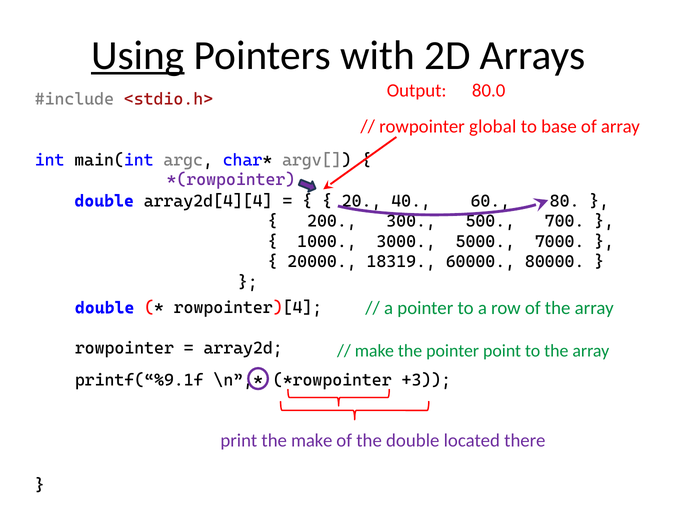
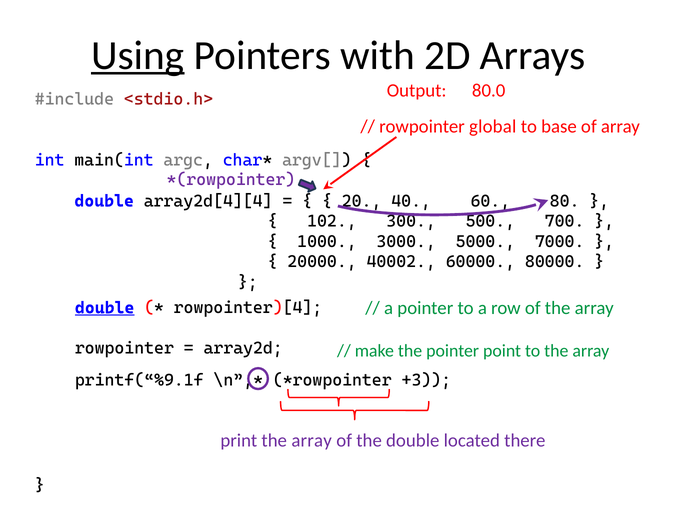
200: 200 -> 102 (332, 221)
18319: 18319 -> 40002 (401, 262)
double underline: none -> present (105, 308)
print the make: make -> array (312, 441)
